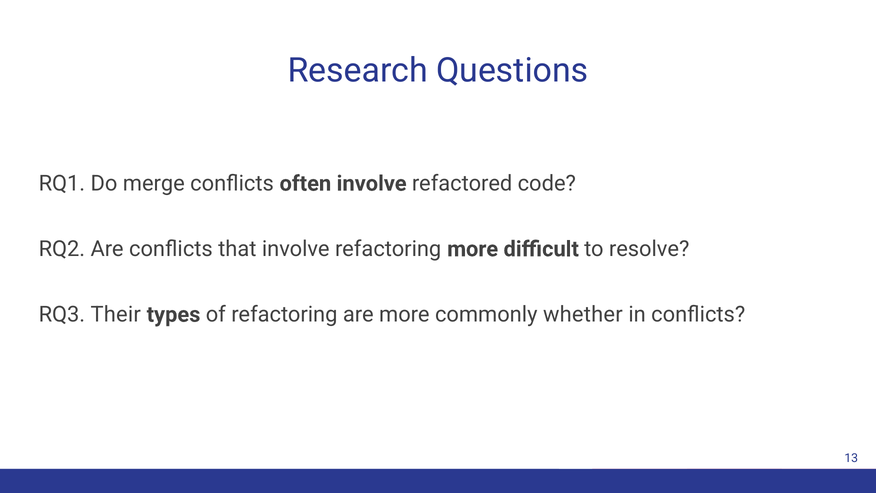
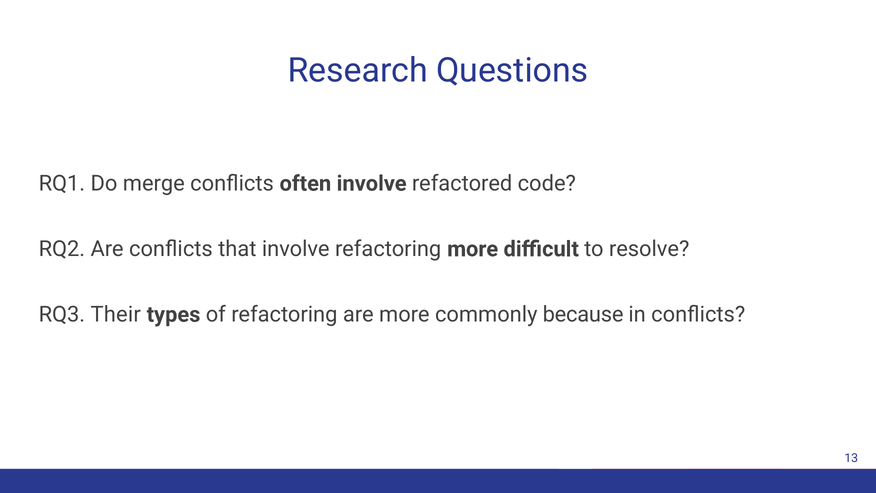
whether: whether -> because (583, 314)
